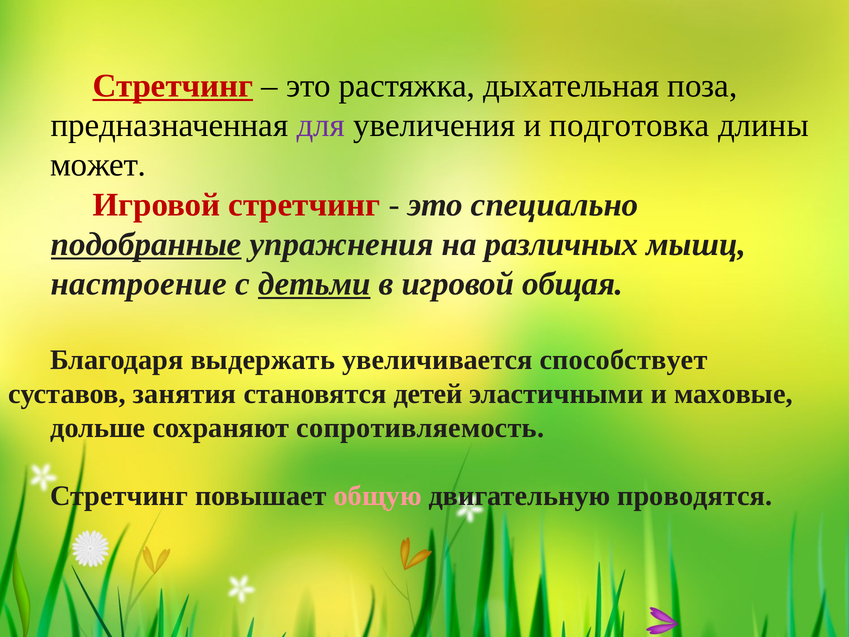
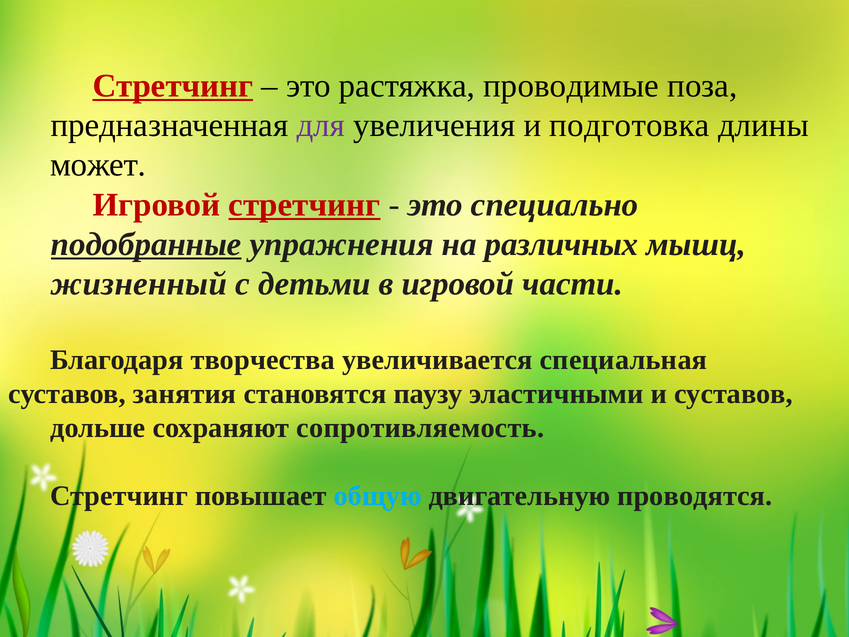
дыхательная: дыхательная -> проводимые (571, 86)
стретчинг underline: none -> present (304, 205)
настроение: настроение -> жизненный (139, 284)
детьми underline: present -> none (314, 284)
общая: общая -> части (573, 284)
выдержать: выдержать -> творчества (263, 360)
способствует: способствует -> специальная (623, 360)
детей: детей -> паузу (428, 394)
и маховые: маховые -> суставов (733, 394)
общую colour: pink -> light blue (378, 496)
